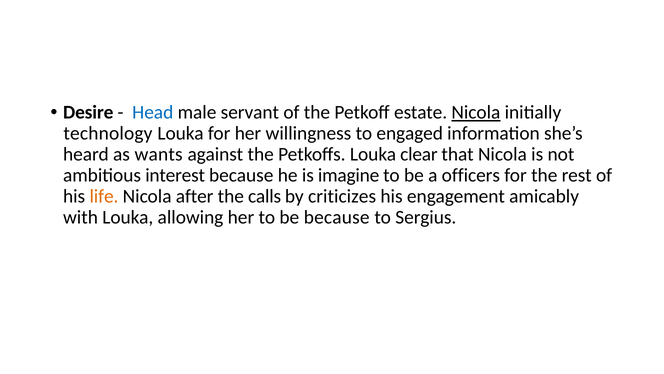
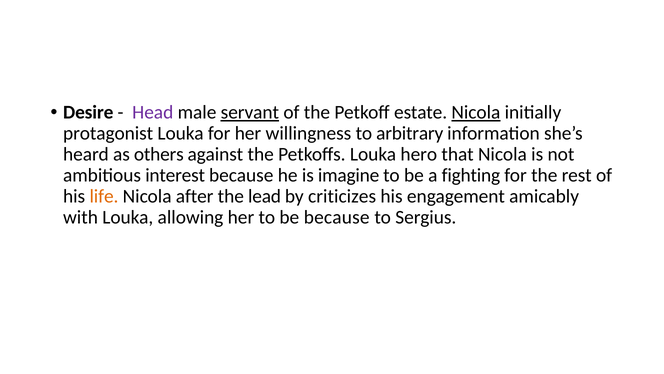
Head colour: blue -> purple (153, 112)
servant underline: none -> present (250, 112)
technology: technology -> protagonist (108, 133)
engaged: engaged -> arbitrary (410, 133)
wants: wants -> others (159, 154)
clear: clear -> hero (419, 154)
officers: officers -> fighting (471, 175)
calls: calls -> lead (265, 196)
